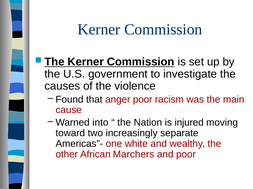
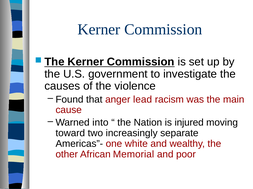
anger poor: poor -> lead (143, 100)
Marchers: Marchers -> Memorial (134, 155)
